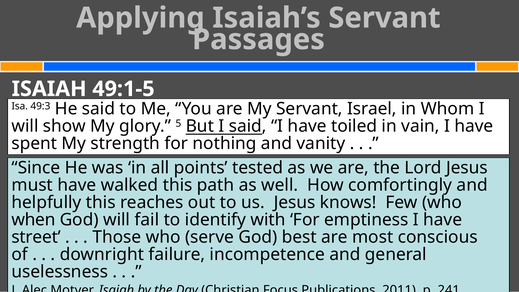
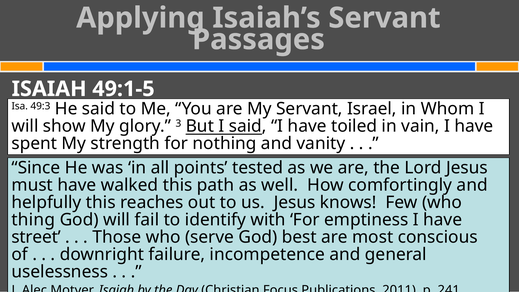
5: 5 -> 3 (178, 123)
when: when -> thing (33, 220)
